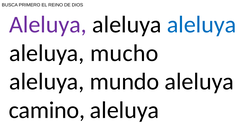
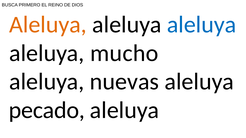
Aleluya colour: purple -> orange (48, 25)
mundo: mundo -> nuevas (124, 82)
camino: camino -> pecado (47, 110)
